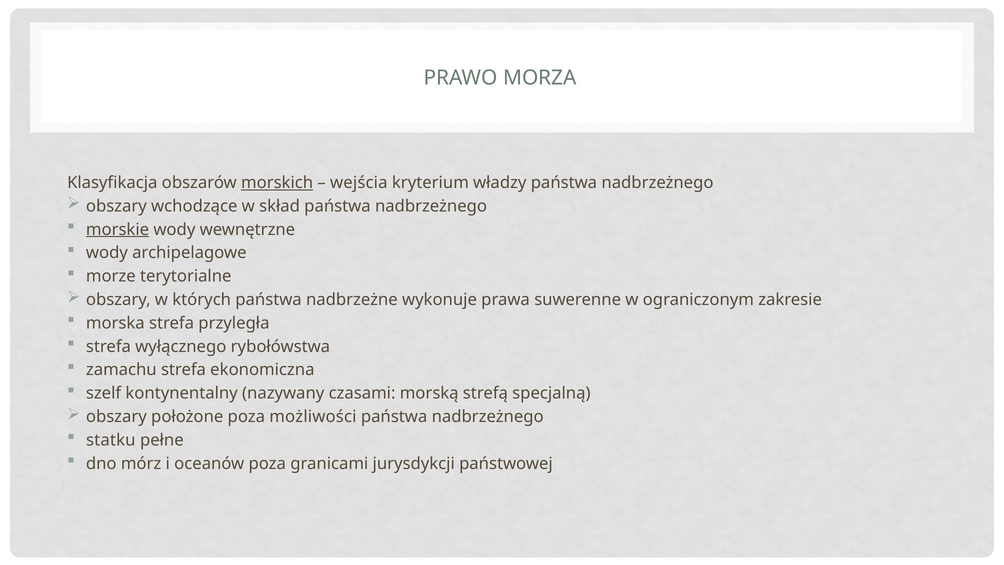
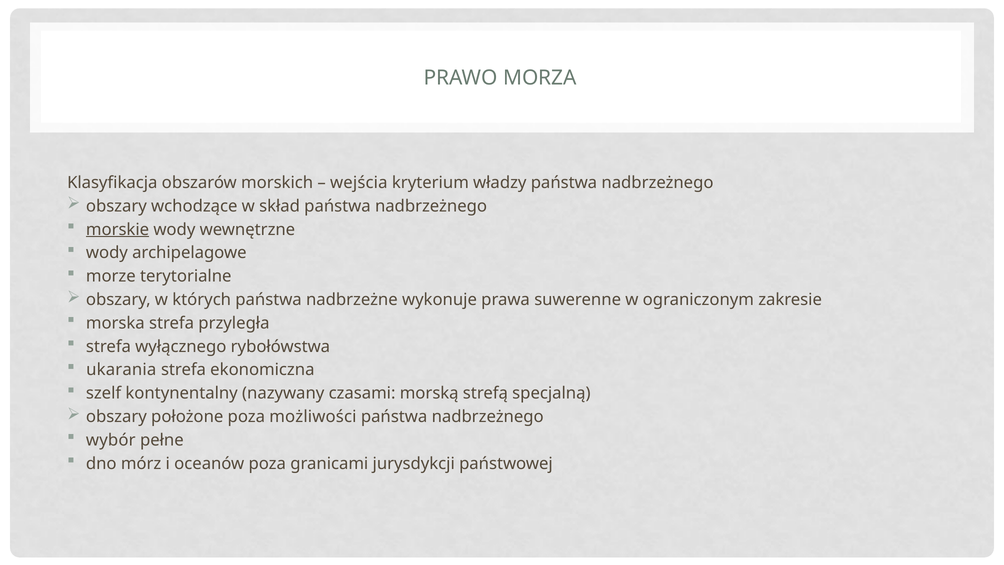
morskich underline: present -> none (277, 183)
zamachu: zamachu -> ukarania (121, 370)
statku: statku -> wybór (111, 440)
